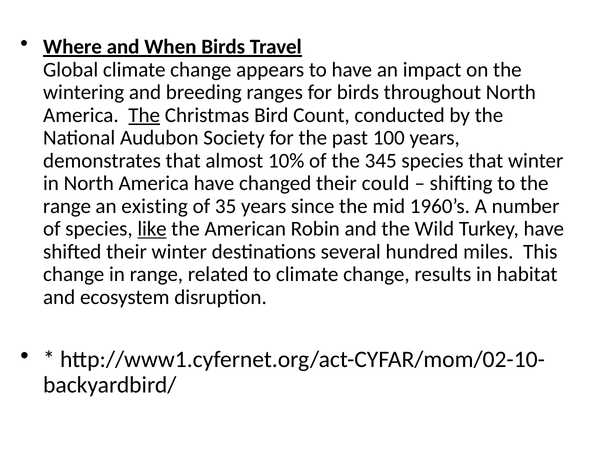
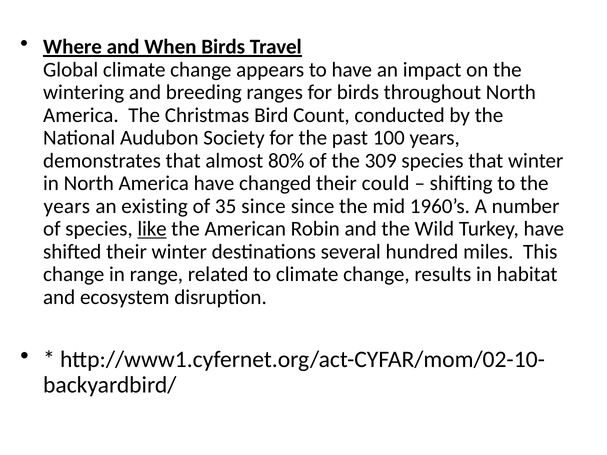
The underline: present -> none (144, 115)
10%: 10% -> 80% (286, 161)
345: 345 -> 309 (381, 161)
range: range -> years (67, 206)
35 years: years -> since (264, 206)
